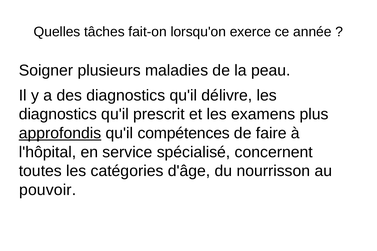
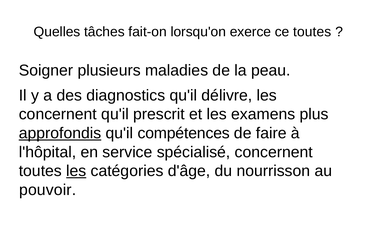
ce année: année -> toutes (312, 32)
diagnostics: diagnostics -> concernent (58, 114)
les underline: none -> present (76, 171)
